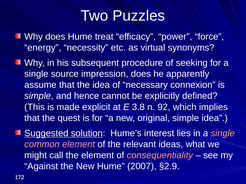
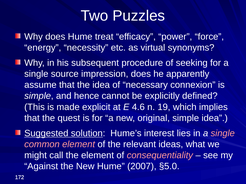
3.8: 3.8 -> 4.6 (138, 107)
92: 92 -> 19 (164, 107)
§2.9: §2.9 -> §5.0 (169, 167)
